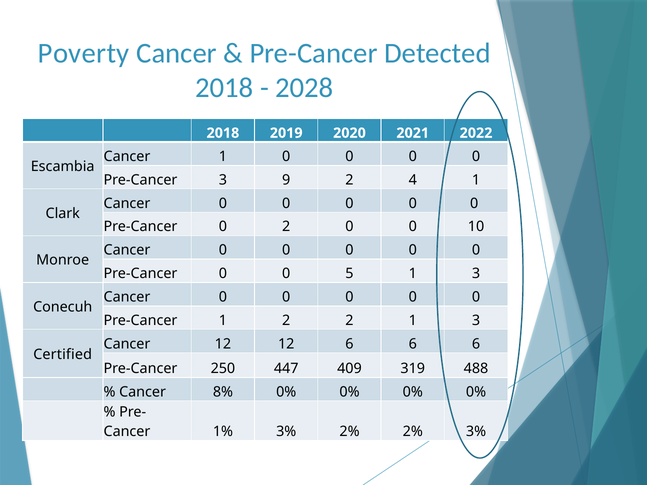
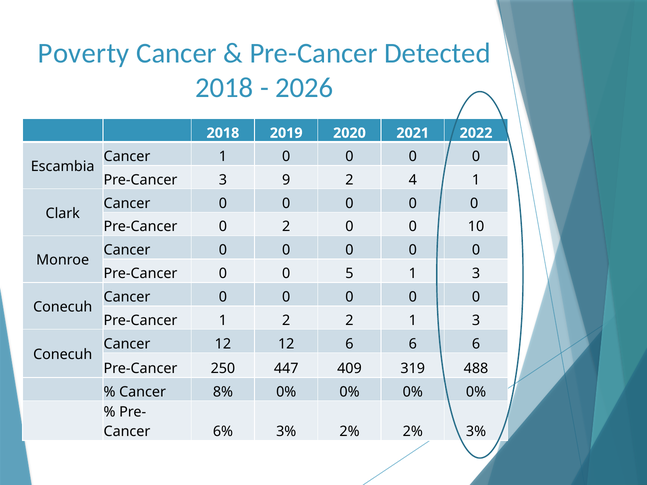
2028: 2028 -> 2026 (304, 88)
Certified: Certified -> Conecuh (63, 355)
1%: 1% -> 6% (223, 432)
